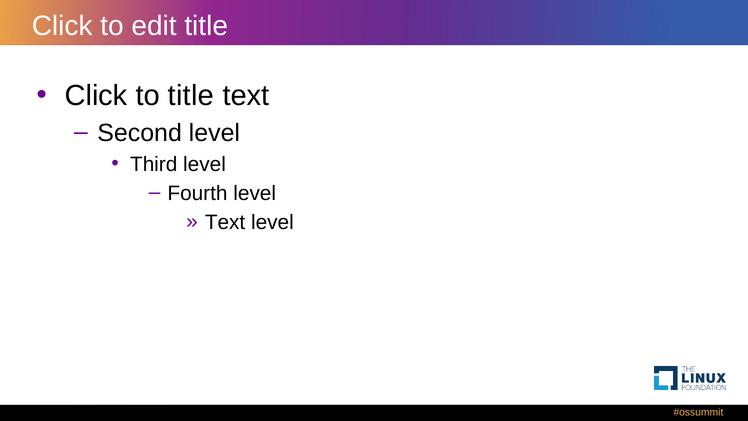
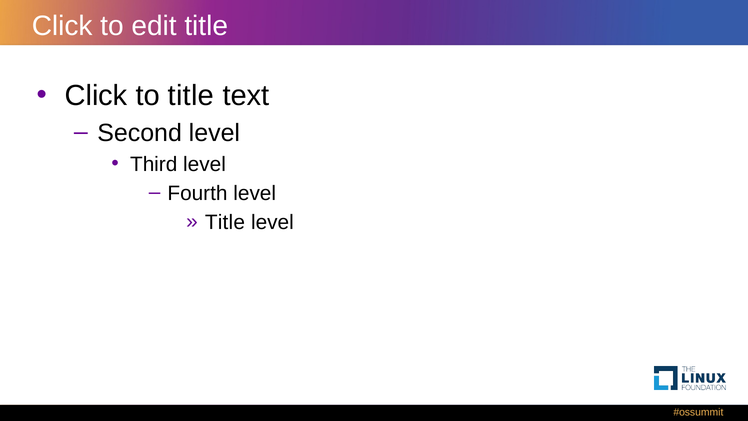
Text: Text -> Title (225, 222)
